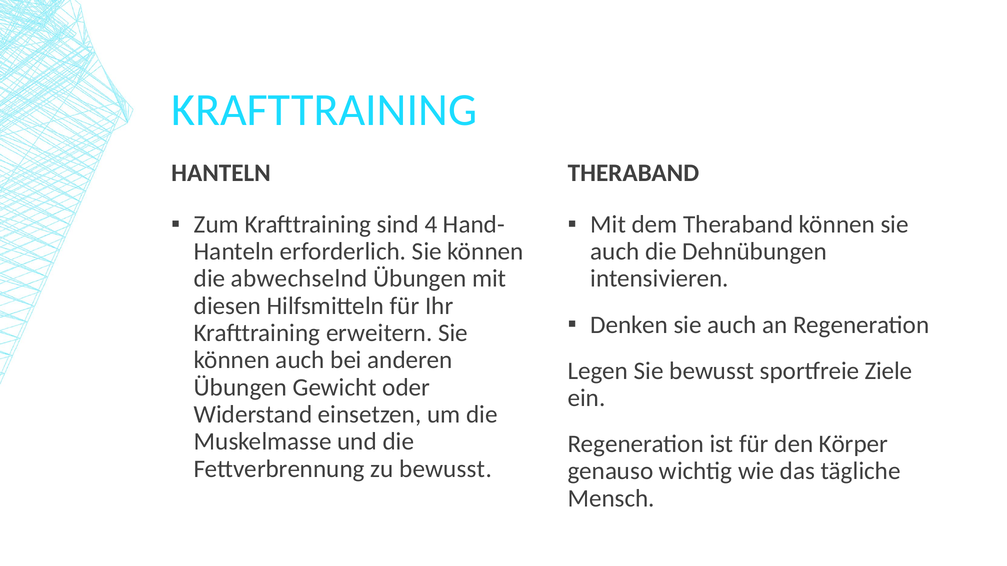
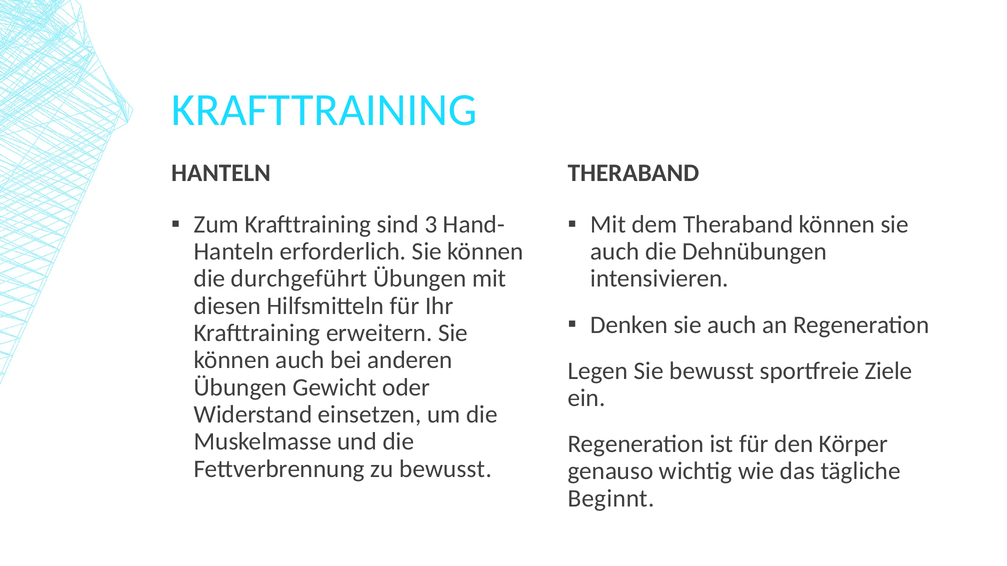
4: 4 -> 3 (431, 225)
abwechselnd: abwechselnd -> durchgeführt (299, 279)
Mensch: Mensch -> Beginnt (611, 499)
